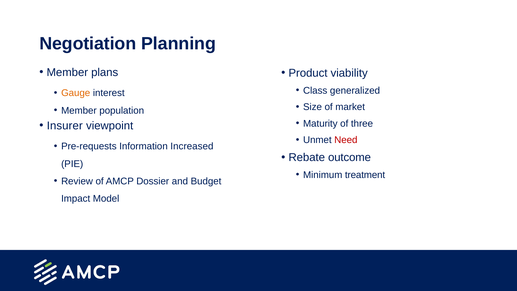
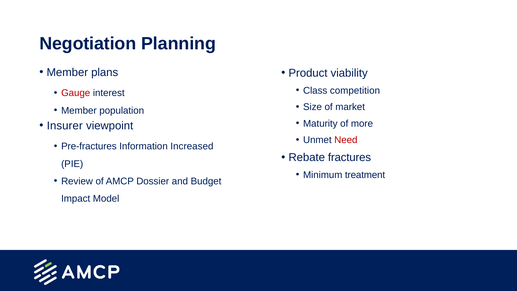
generalized: generalized -> competition (355, 90)
Gauge colour: orange -> red (76, 93)
three: three -> more (362, 123)
Pre-requests: Pre-requests -> Pre-fractures (89, 146)
outcome: outcome -> fractures (350, 157)
